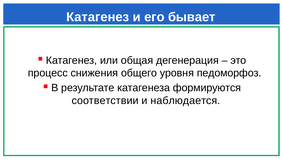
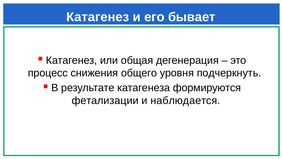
педоморфоз: педоморфоз -> подчеркнуть (229, 73)
соответствии: соответствии -> фетализации (105, 100)
